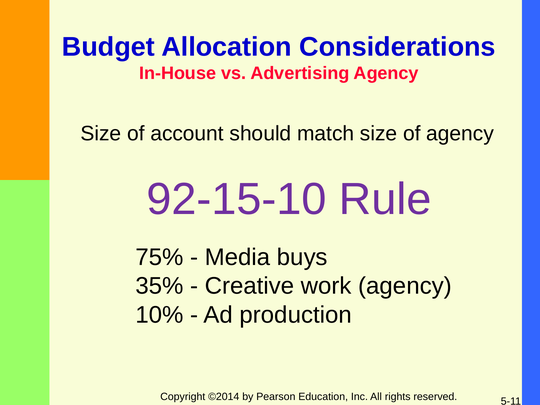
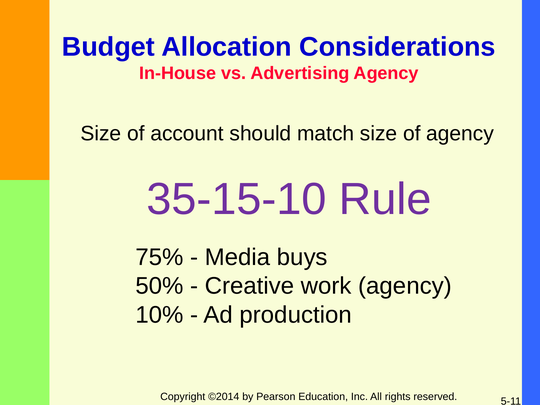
92-15-10: 92-15-10 -> 35-15-10 (236, 199)
35%: 35% -> 50% (160, 286)
